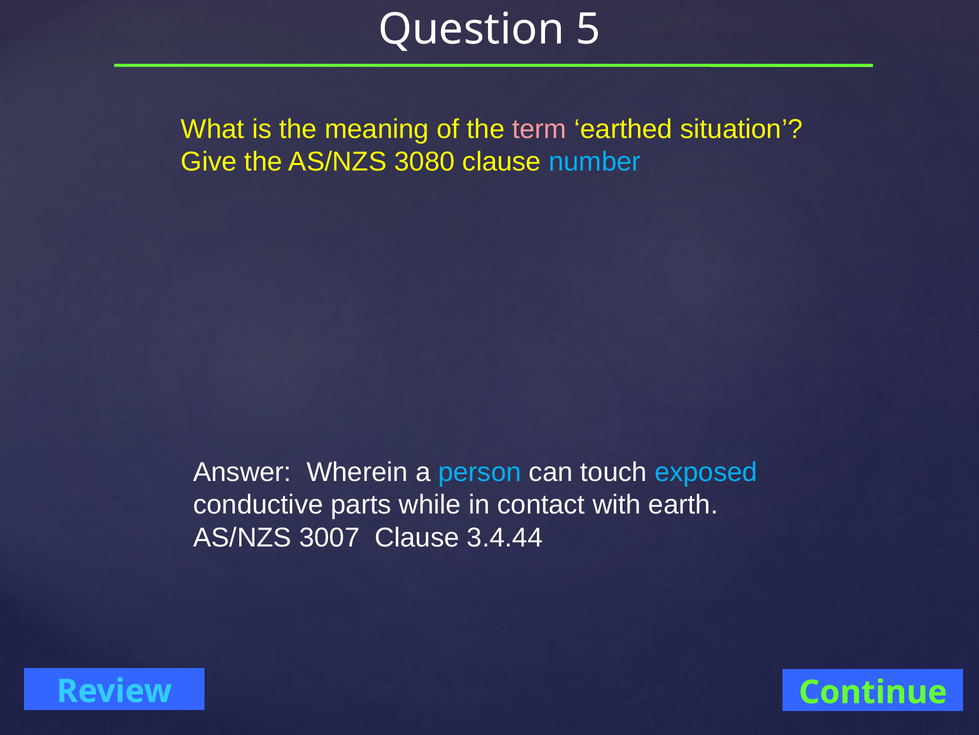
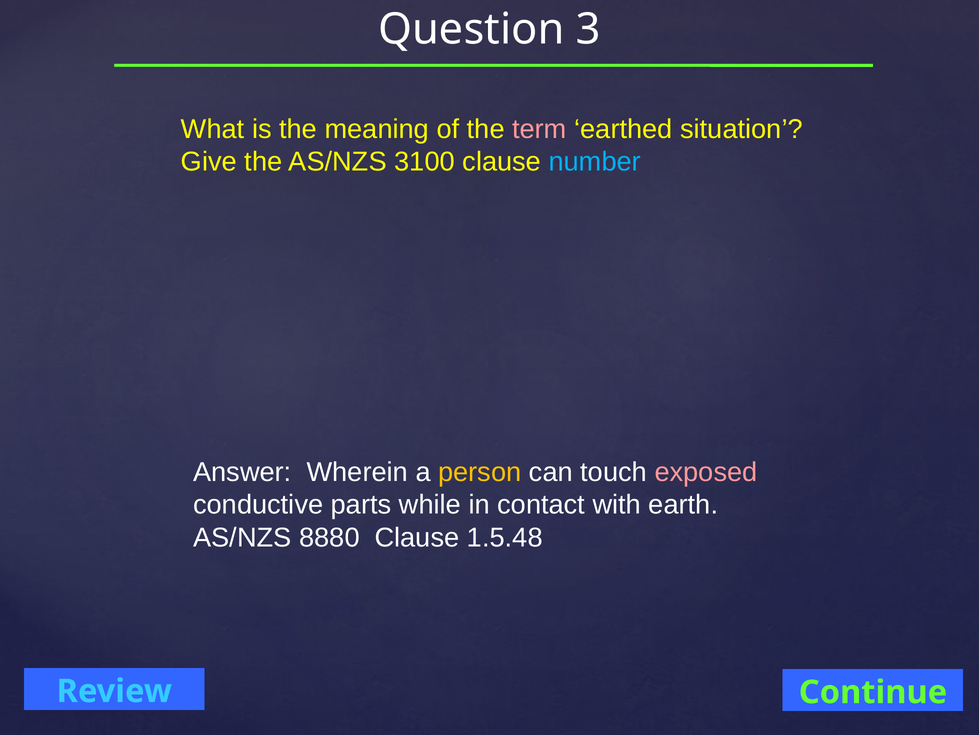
5: 5 -> 3 (588, 29)
3080: 3080 -> 3100 (425, 162)
person colour: light blue -> yellow (480, 472)
exposed colour: light blue -> pink (706, 472)
3007: 3007 -> 8880 (329, 537)
3.4.44: 3.4.44 -> 1.5.48 (505, 537)
